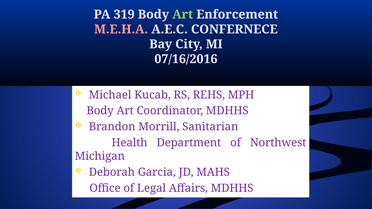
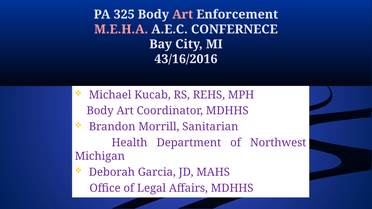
319: 319 -> 325 (124, 14)
Art colour: light green -> pink (183, 14)
07/16/2016: 07/16/2016 -> 43/16/2016 (186, 59)
